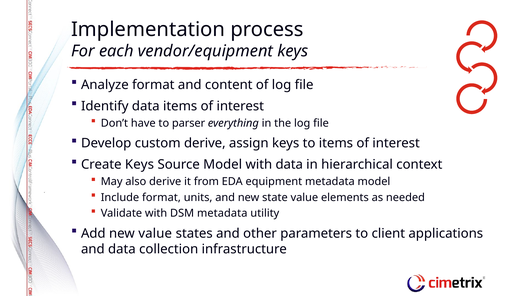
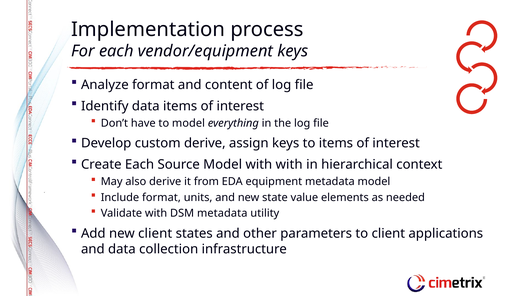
to parser: parser -> model (188, 123)
Create Keys: Keys -> Each (140, 165)
with data: data -> with (289, 165)
new value: value -> client (155, 234)
